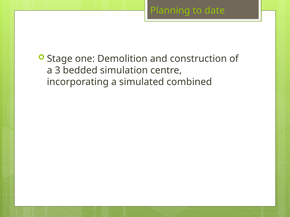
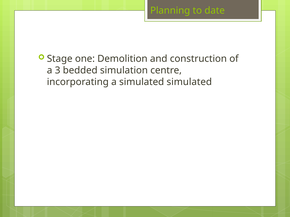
simulated combined: combined -> simulated (189, 82)
